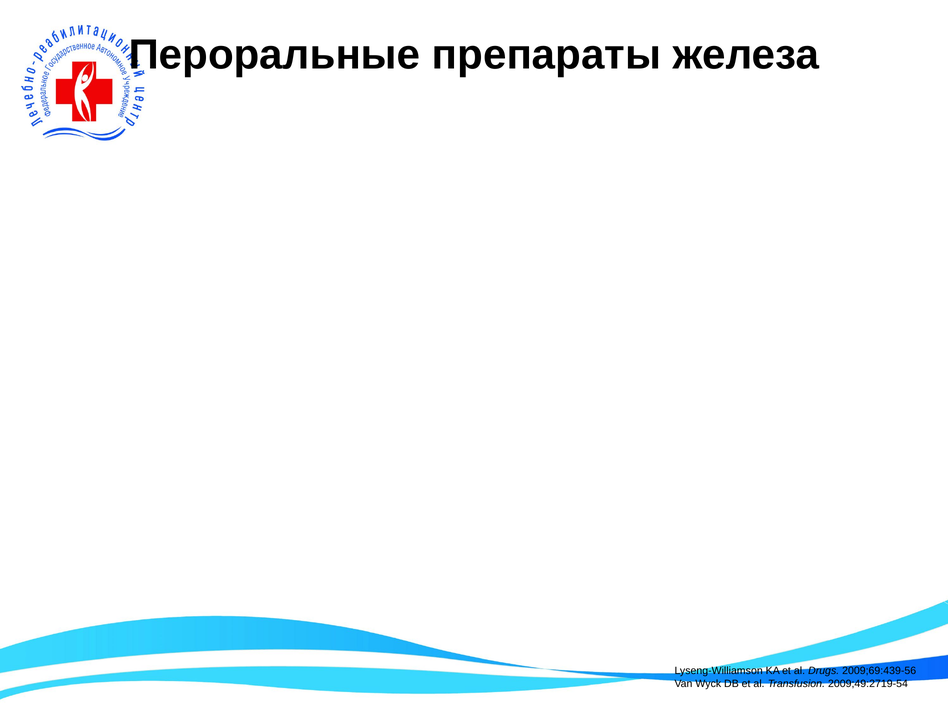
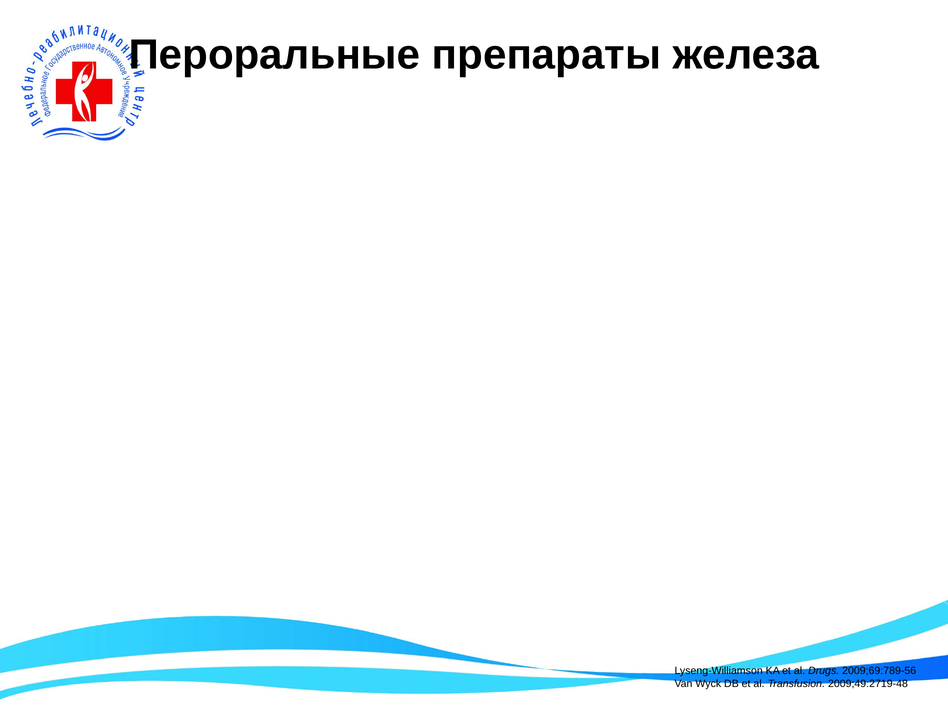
2009;69:439-56: 2009;69:439-56 -> 2009;69:789-56 (879, 671)
2009;49:2719-54: 2009;49:2719-54 -> 2009;49:2719-48 (868, 684)
